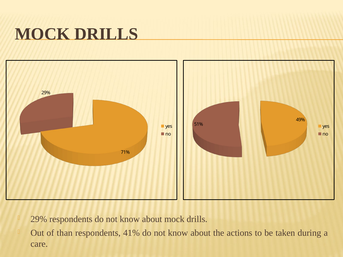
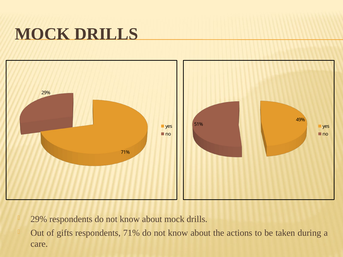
than: than -> gifts (65, 233)
respondents 41%: 41% -> 71% (131, 233)
